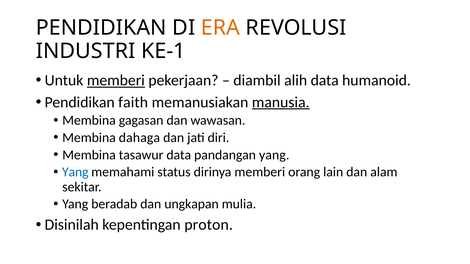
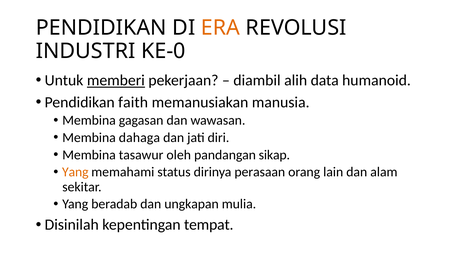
KE-1: KE-1 -> KE-0 (163, 51)
manusia underline: present -> none (281, 102)
tasawur data: data -> oleh (179, 155)
pandangan yang: yang -> sikap (274, 155)
Yang colour: blue -> orange (75, 172)
dirinya memberi: memberi -> perasaan (260, 172)
proton: proton -> tempat (209, 225)
